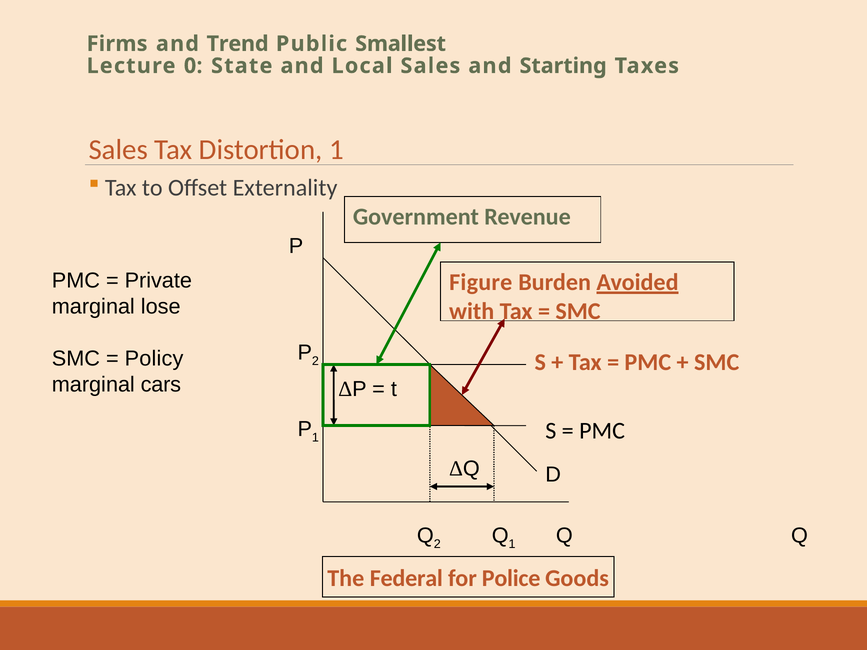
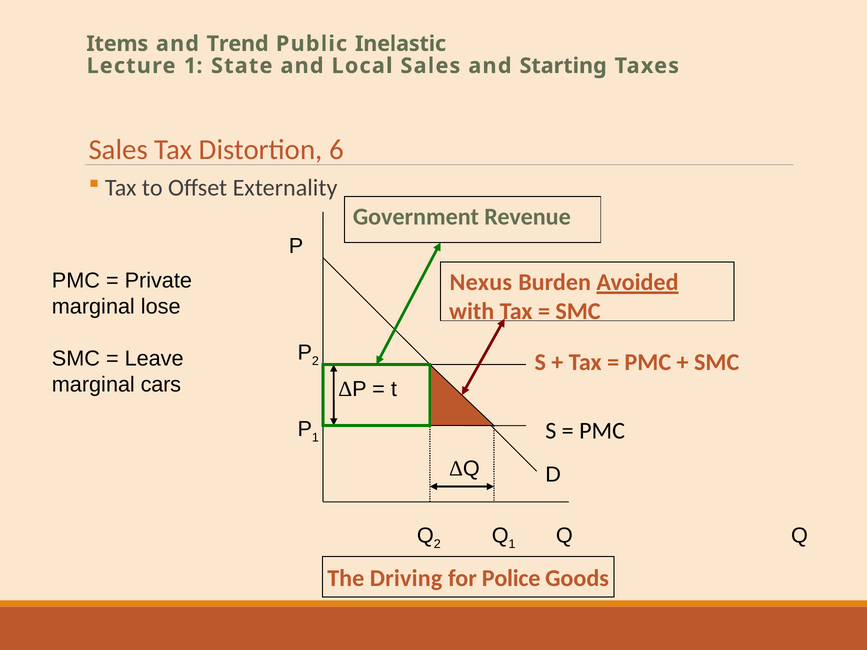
Firms: Firms -> Items (117, 44)
Smallest: Smallest -> Inelastic (401, 44)
Lecture 0: 0 -> 1 (193, 66)
Distortion 1: 1 -> 6 (336, 150)
Figure: Figure -> Nexus (481, 282)
Policy: Policy -> Leave (154, 359)
Federal: Federal -> Driving (406, 579)
